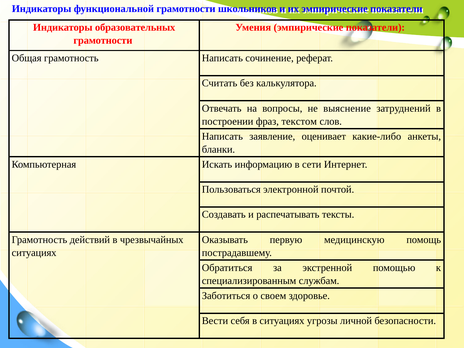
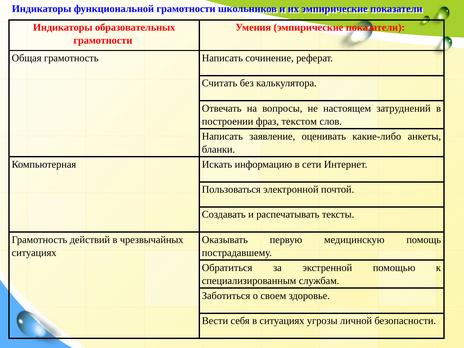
выяснение: выяснение -> настоящем (347, 108)
оценивает: оценивает -> оценивать (324, 136)
